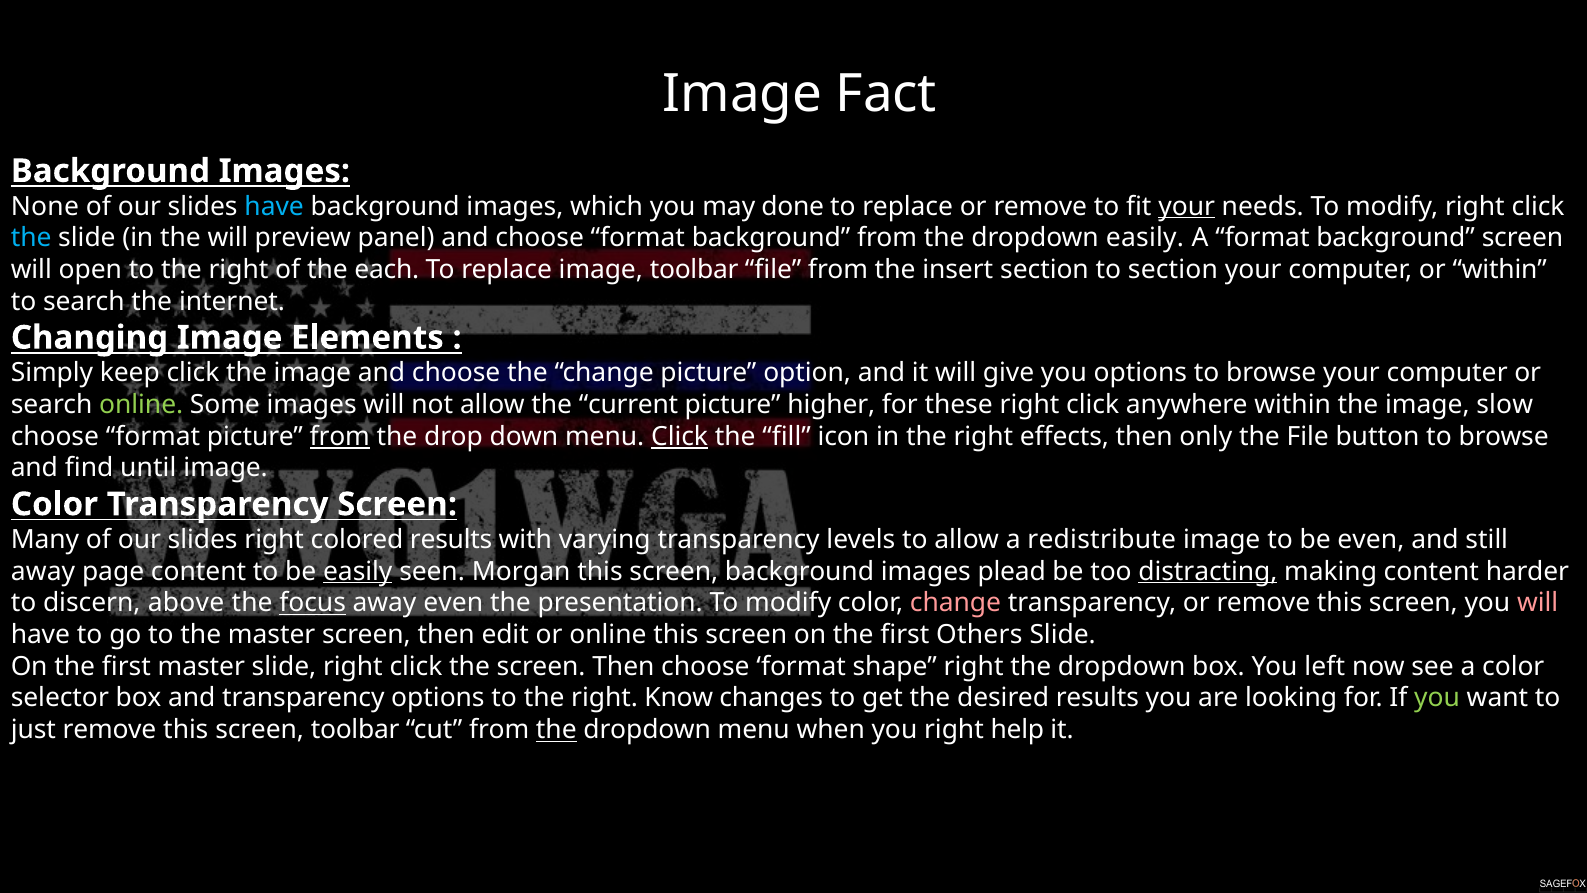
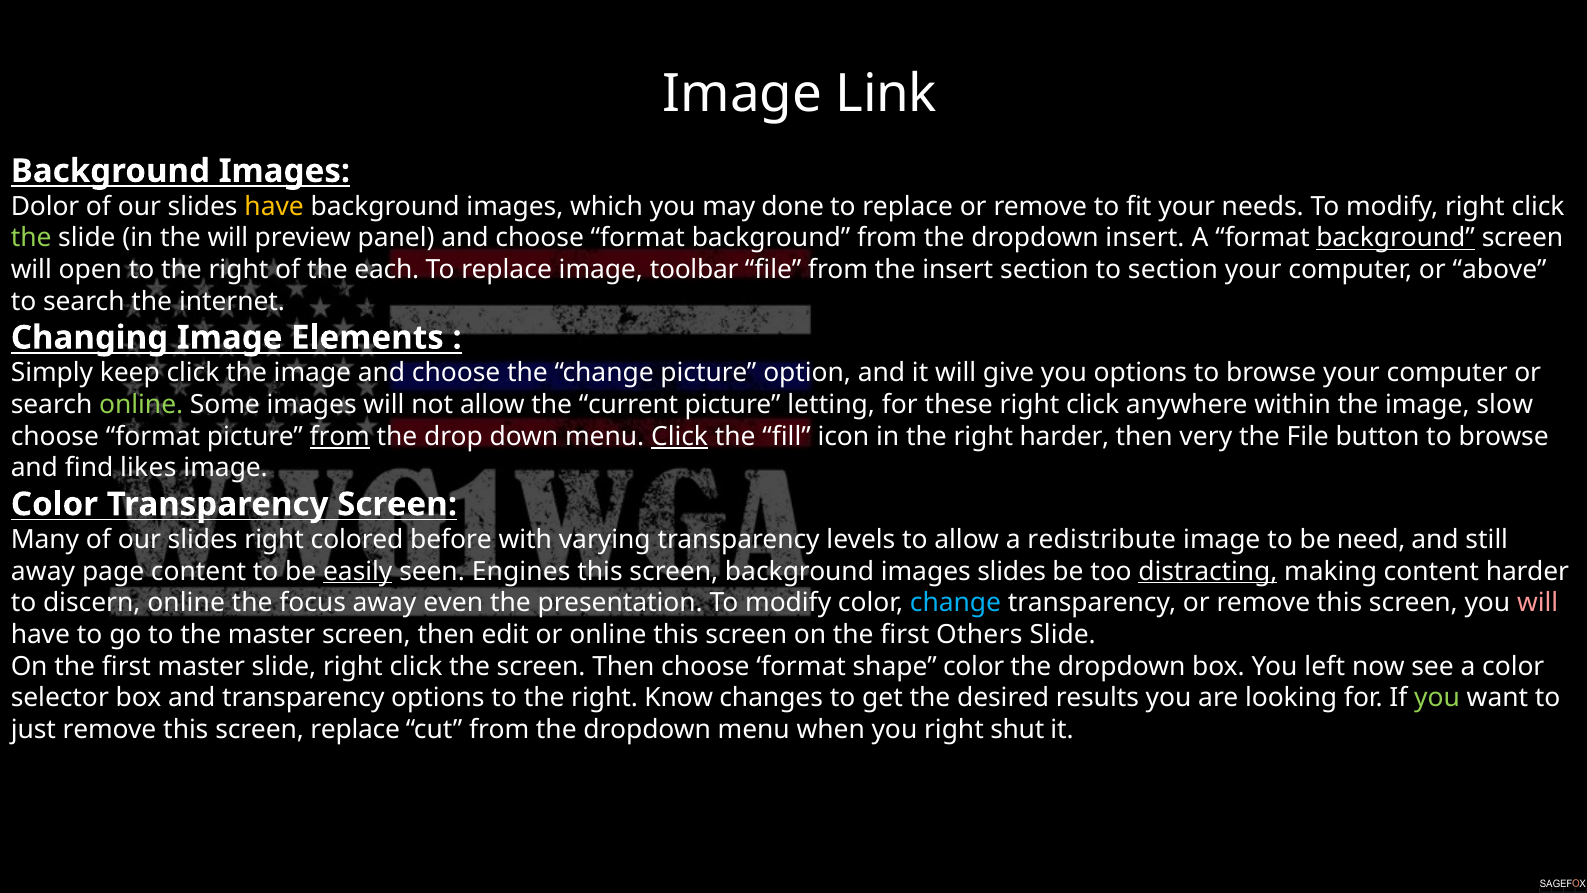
Fact: Fact -> Link (887, 94)
None: None -> Dolor (45, 206)
have colour: light blue -> yellow (274, 206)
your underline: present -> none (1187, 206)
the colour: light blue -> light green (31, 238)
dropdown easily: easily -> insert (1145, 238)
background underline: none -> present (1396, 238)
or within: within -> above (1500, 270)
higher: higher -> letting (831, 405)
right effects: effects -> harder (1064, 436)
only: only -> very (1206, 436)
until: until -> likes (148, 468)
colored results: results -> before (451, 539)
be even: even -> need (1371, 539)
Morgan: Morgan -> Engines (521, 571)
images plead: plead -> slides (1012, 571)
discern above: above -> online (186, 603)
focus underline: present -> none (313, 603)
change colour: pink -> light blue (955, 603)
shape right: right -> color (974, 666)
screen toolbar: toolbar -> replace (355, 730)
the underline: present -> none (556, 730)
help: help -> shut (1017, 730)
